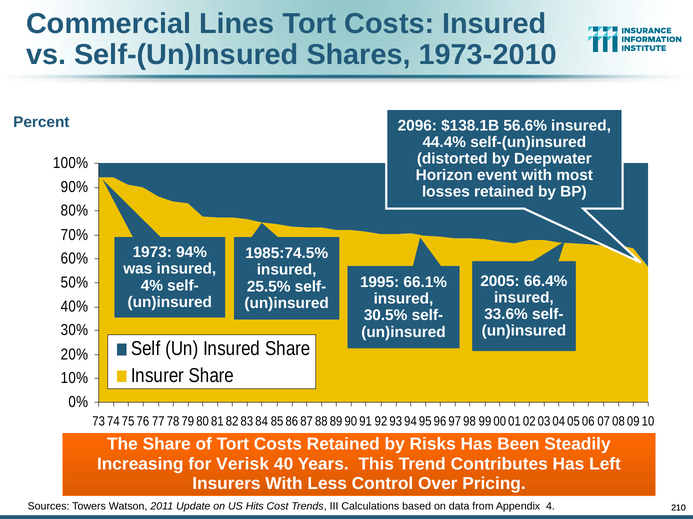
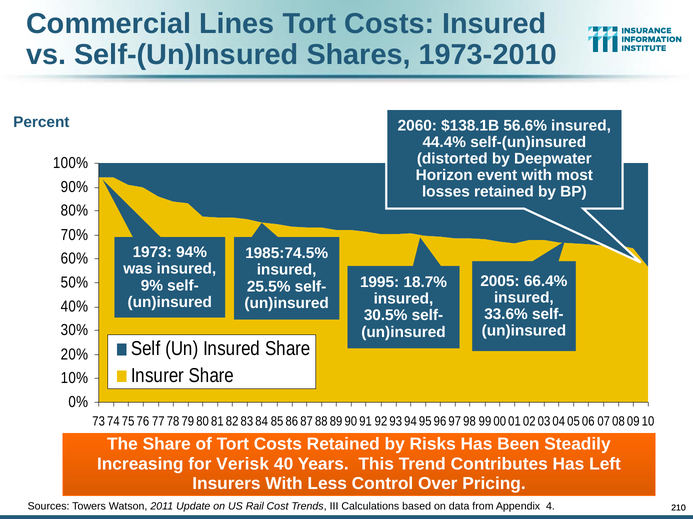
2096: 2096 -> 2060 (417, 126)
66.1%: 66.1% -> 18.7% (425, 283)
4%: 4% -> 9% (152, 286)
Hits: Hits -> Rail (255, 507)
